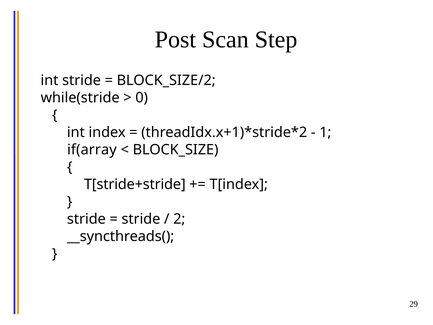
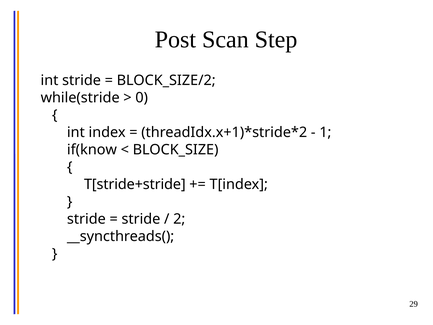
if(array: if(array -> if(know (92, 150)
